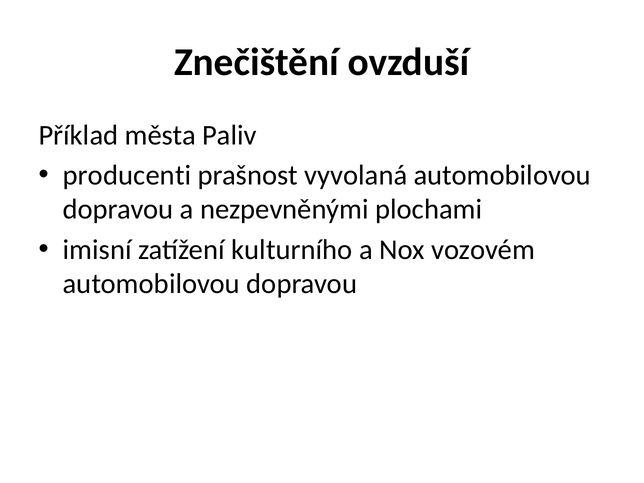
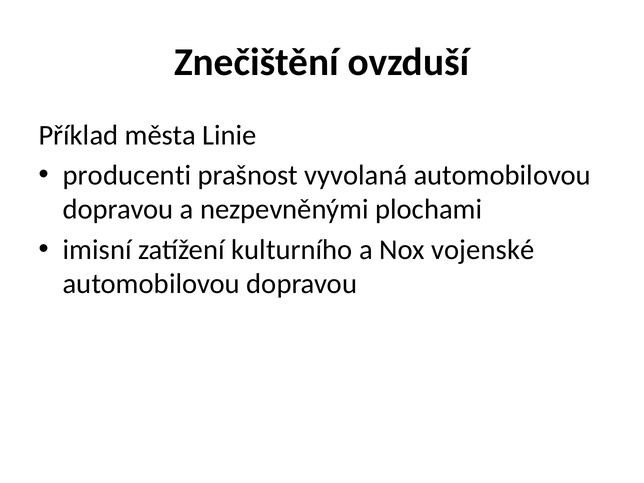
Paliv: Paliv -> Linie (229, 135)
vozovém: vozovém -> vojenské (483, 250)
